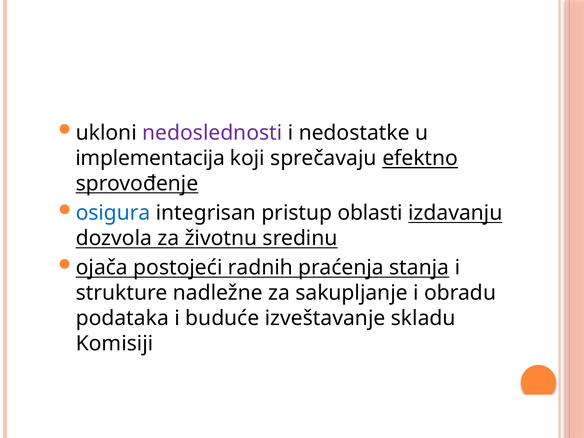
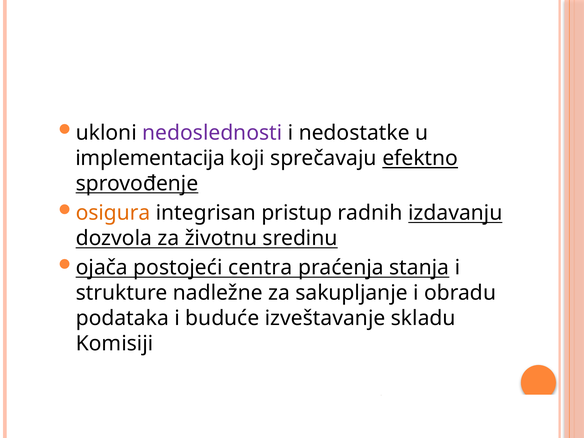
osigura colour: blue -> orange (113, 213)
oblasti: oblasti -> radnih (370, 213)
radnih: radnih -> centra (260, 268)
